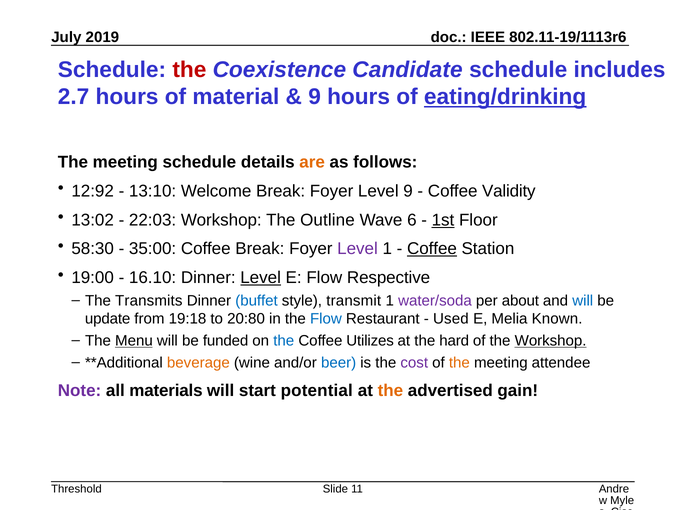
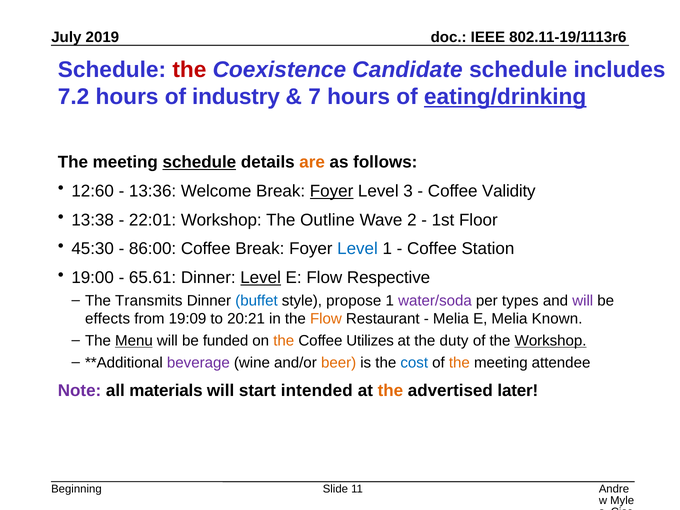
2.7: 2.7 -> 7.2 (74, 97)
material: material -> industry (236, 97)
9: 9 -> 7 (315, 97)
schedule underline: none -> present (199, 162)
12:92: 12:92 -> 12:60 (93, 191)
13:10: 13:10 -> 13:36 (153, 191)
Foyer underline: none -> present (332, 191)
Level 9: 9 -> 3 (408, 191)
13:02: 13:02 -> 13:38 (93, 220)
22:03: 22:03 -> 22:01 (153, 220)
6: 6 -> 2 (412, 220)
1st underline: present -> none (443, 220)
58:30: 58:30 -> 45:30 (93, 249)
35:00: 35:00 -> 86:00 (153, 249)
Level colour: purple -> blue (358, 249)
Coffee underline: present -> none (432, 249)
16.10: 16.10 -> 65.61 (153, 278)
transmit: transmit -> propose (354, 301)
about: about -> types (520, 301)
will colour: blue -> purple (583, 301)
update: update -> effects (108, 319)
19:18: 19:18 -> 19:09 (187, 319)
20:80: 20:80 -> 20:21 (246, 319)
Flow colour: blue -> orange (326, 319)
Used: Used -> Melia (451, 319)
the colour: blue -> orange (284, 341)
hard: hard -> duty (454, 341)
beverage colour: orange -> purple (198, 363)
beer colour: blue -> orange (339, 363)
cost colour: purple -> blue (414, 363)
potential: potential -> intended (317, 391)
gain: gain -> later (518, 391)
Threshold: Threshold -> Beginning (76, 489)
